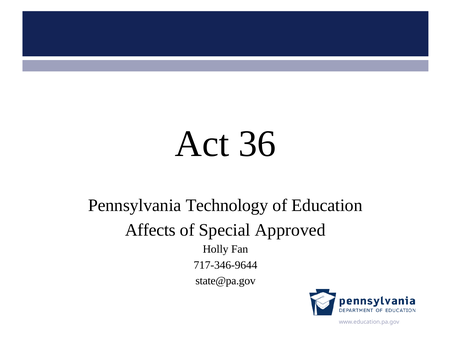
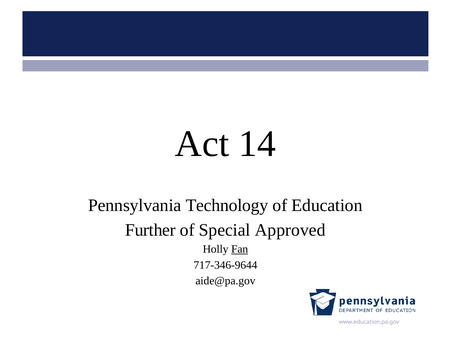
36: 36 -> 14 (257, 144)
Affects: Affects -> Further (150, 230)
Fan underline: none -> present (240, 249)
state@pa.gov: state@pa.gov -> aide@pa.gov (225, 281)
